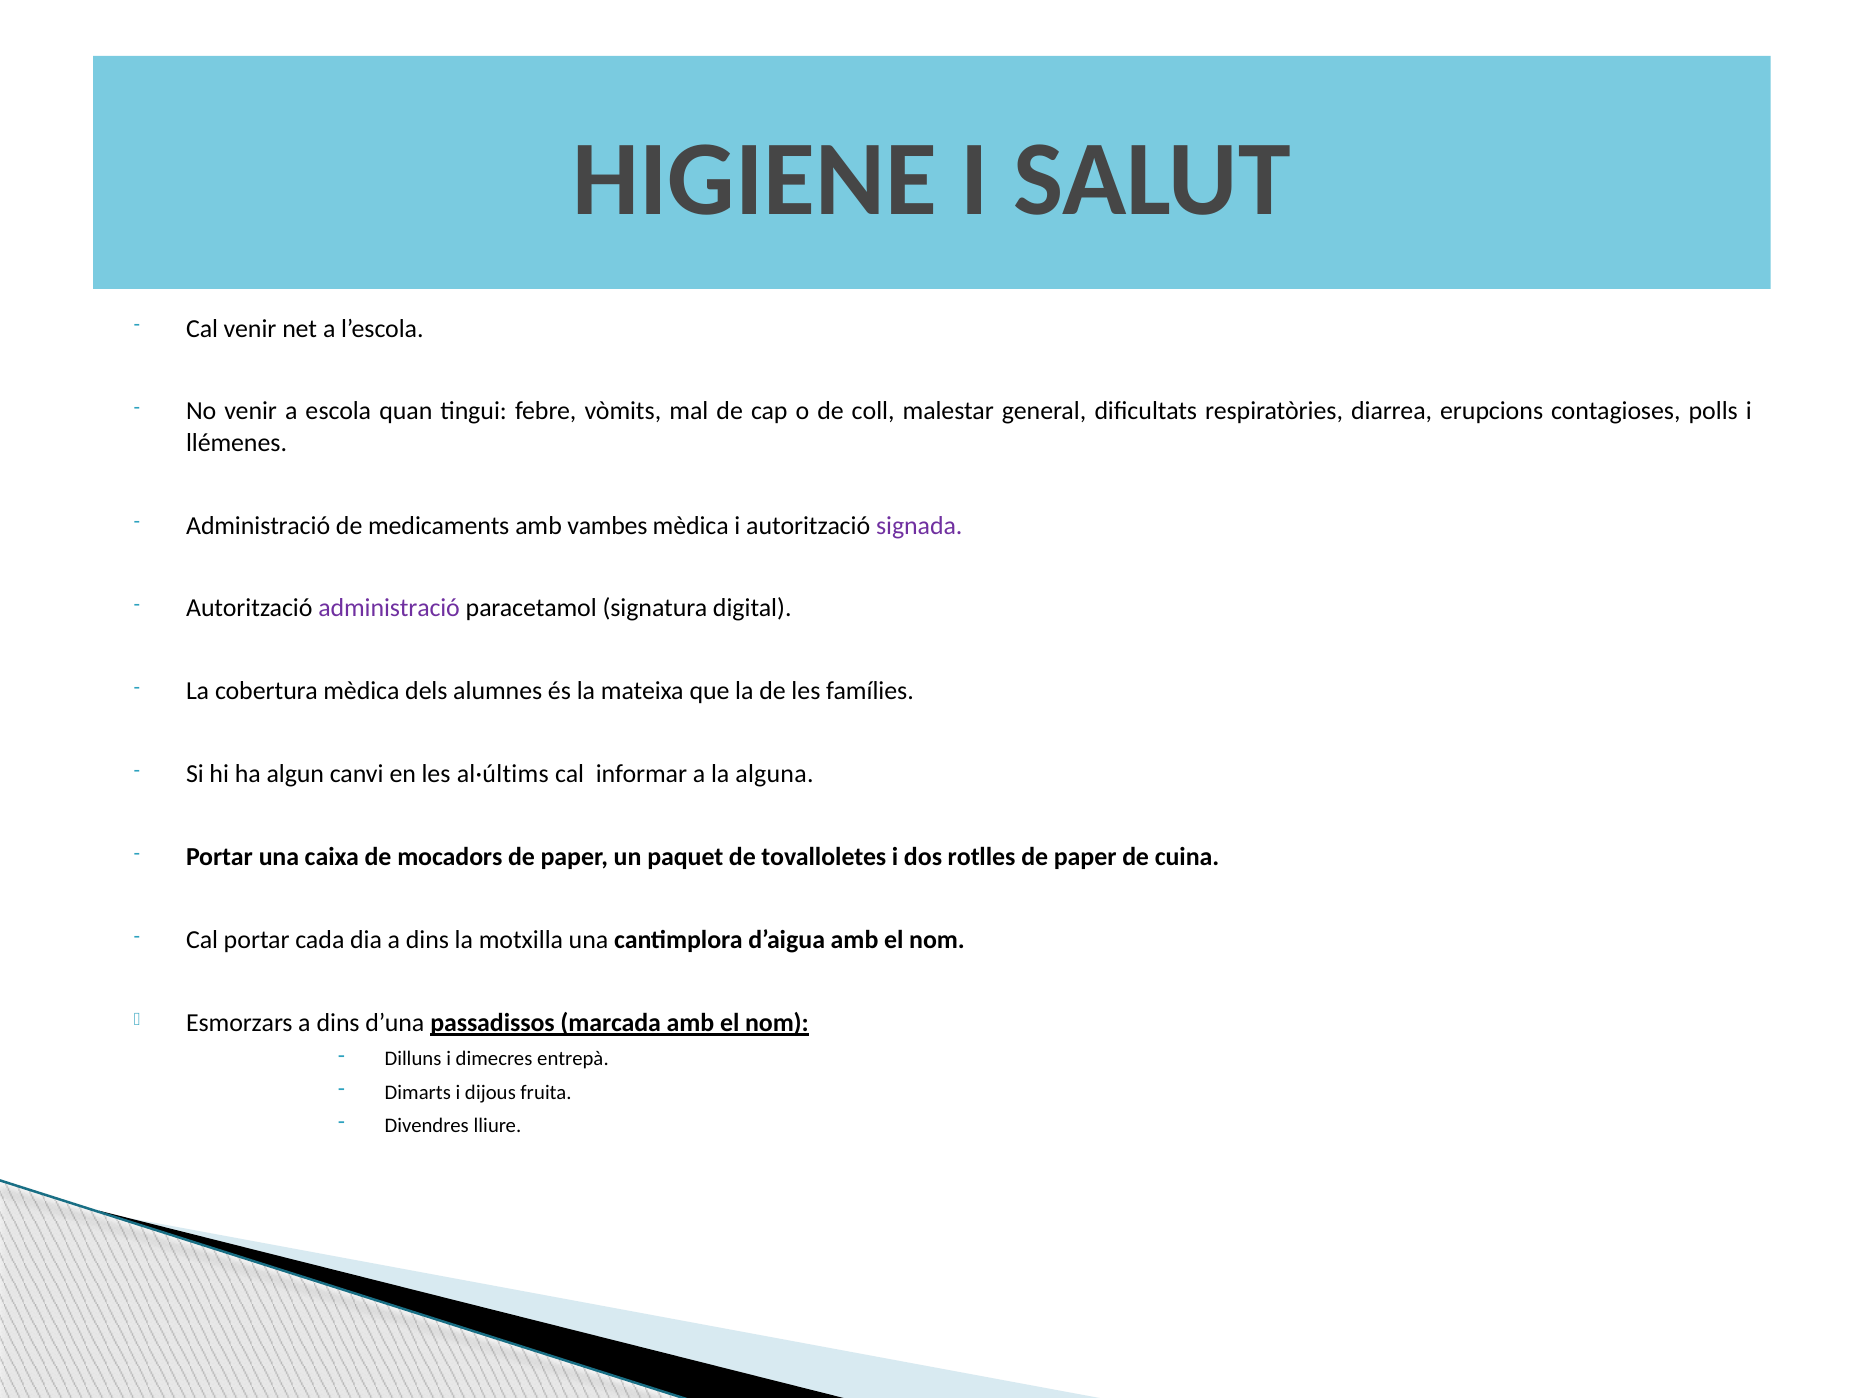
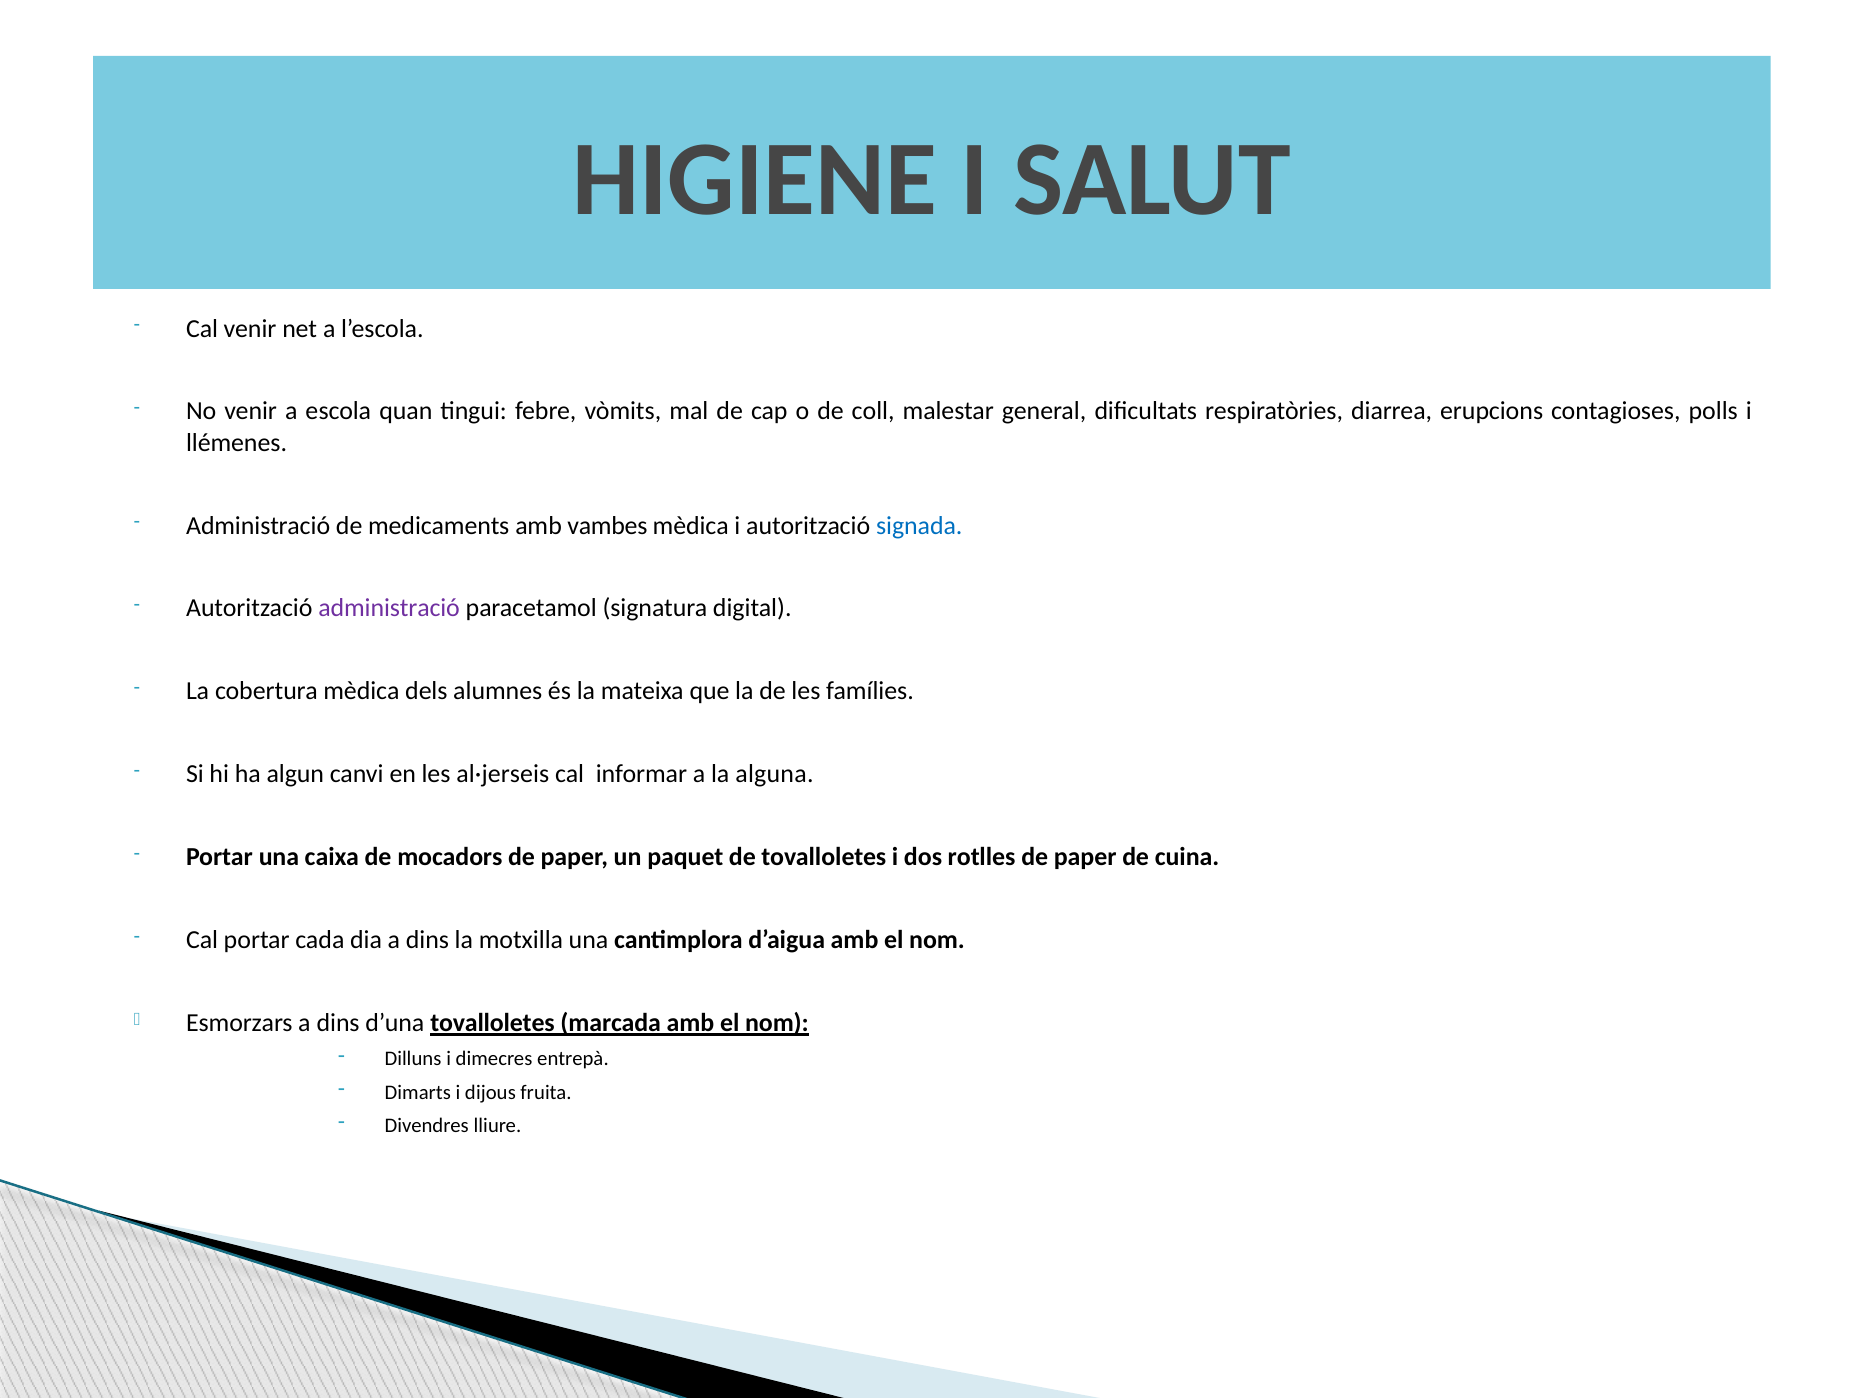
signada colour: purple -> blue (919, 525)
al·últims: al·últims -> al·jerseis (503, 774)
d’una passadissos: passadissos -> tovalloletes (492, 1023)
